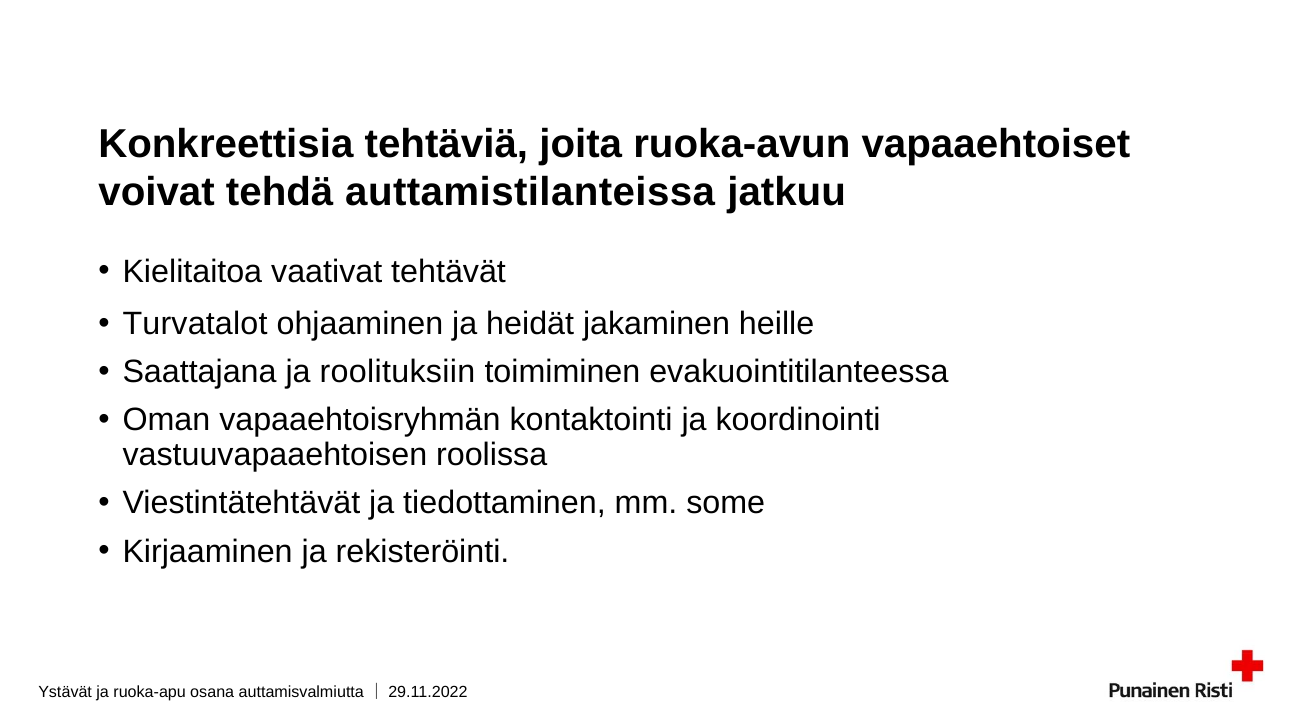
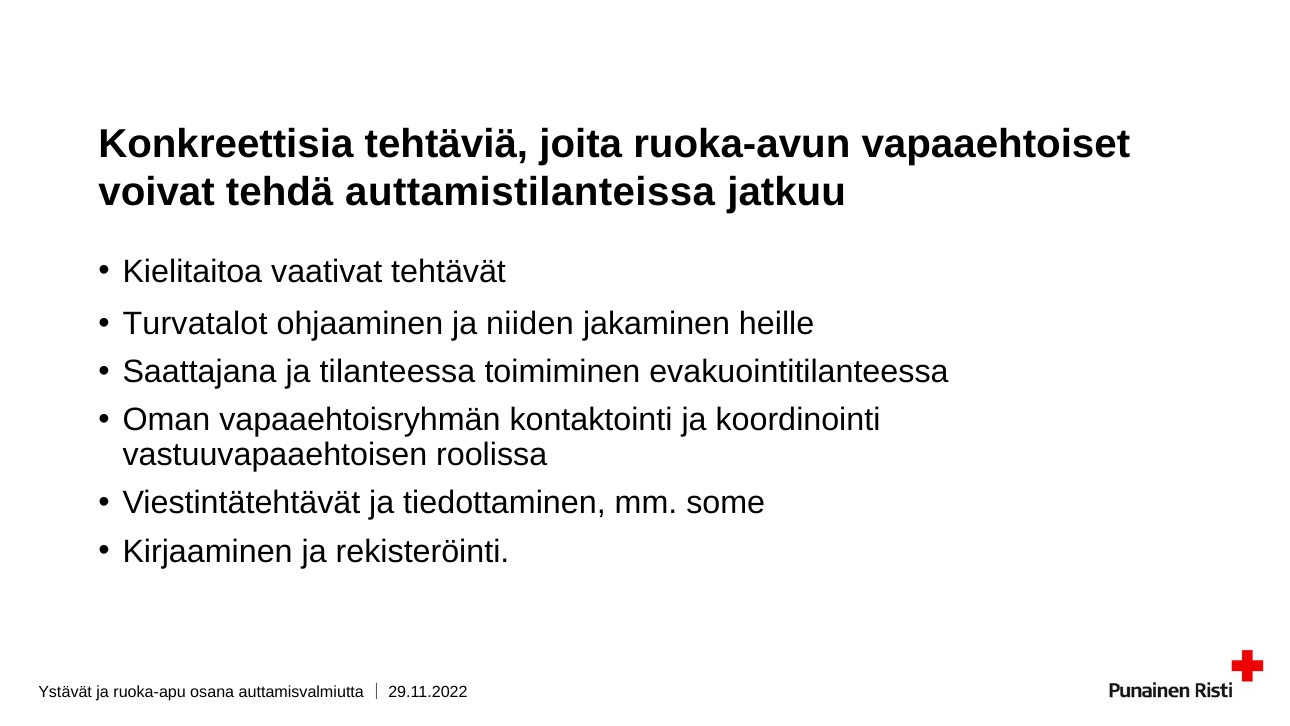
heidät: heidät -> niiden (530, 324)
roolituksiin: roolituksiin -> tilanteessa (398, 372)
